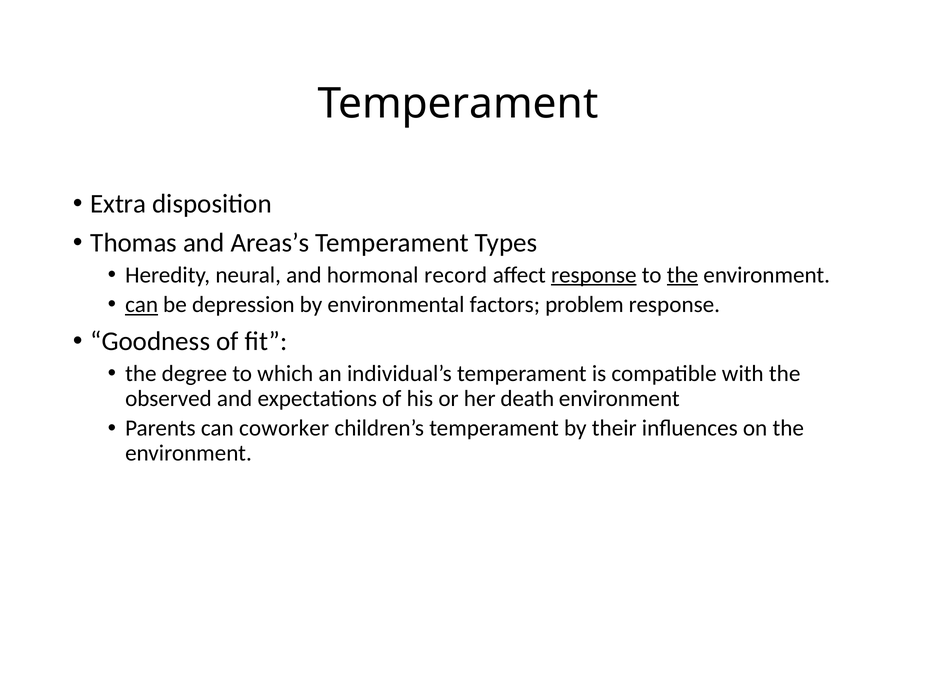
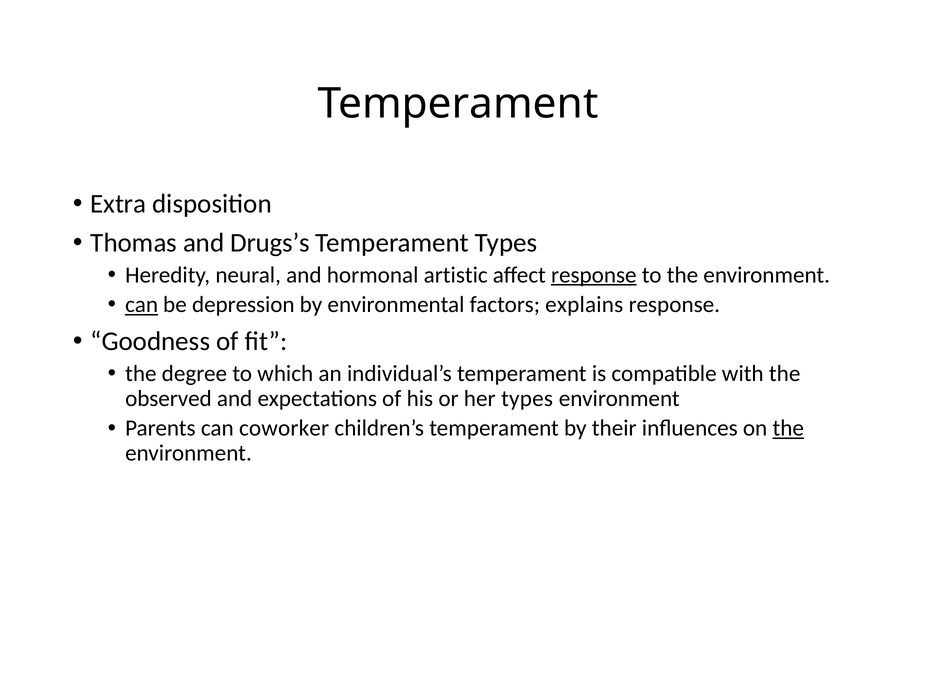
Areas’s: Areas’s -> Drugs’s (270, 243)
record: record -> artistic (456, 275)
the underline: present -> none (683, 275)
problem: problem -> explains (584, 305)
her death: death -> types (527, 399)
the underline: none -> present (788, 428)
